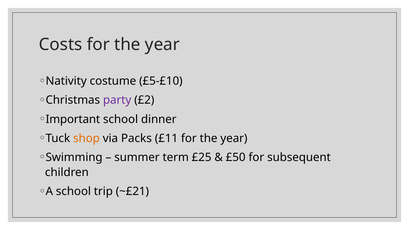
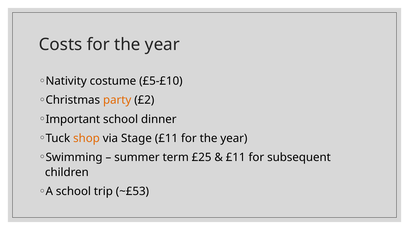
party colour: purple -> orange (117, 100)
Packs: Packs -> Stage (136, 138)
£50: £50 -> £11 (236, 157)
~£21: ~£21 -> ~£53 (132, 192)
